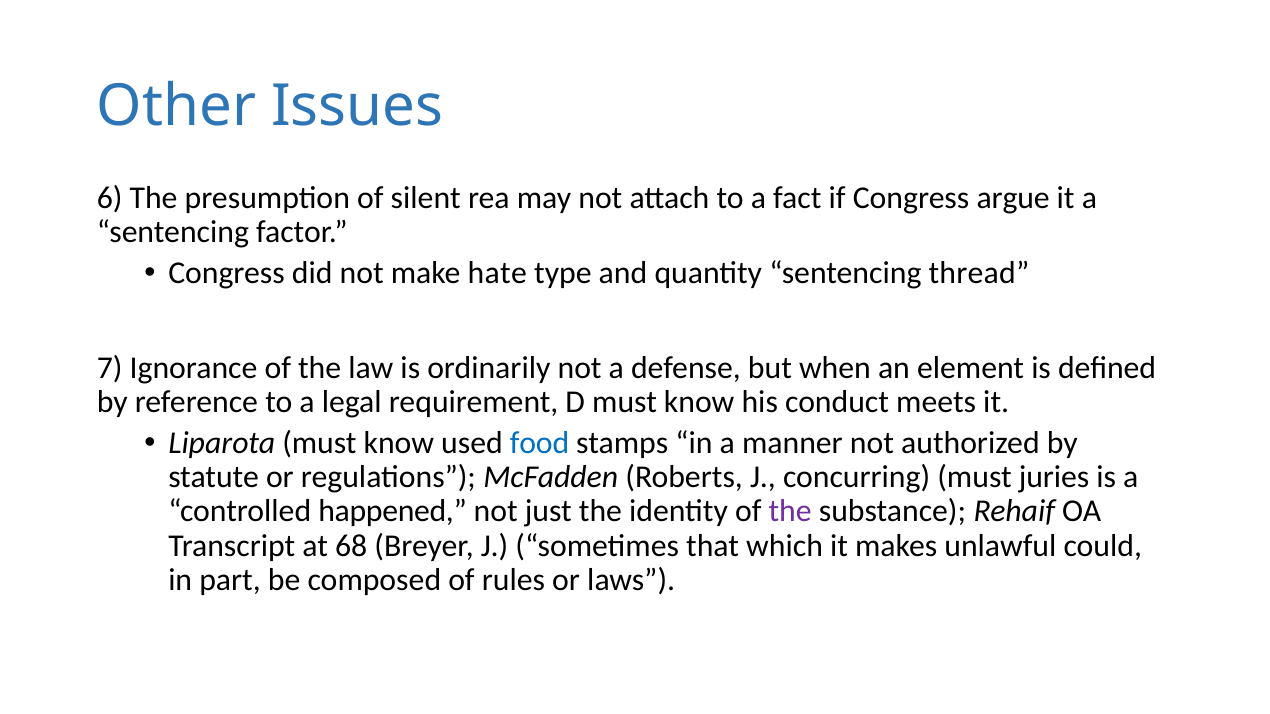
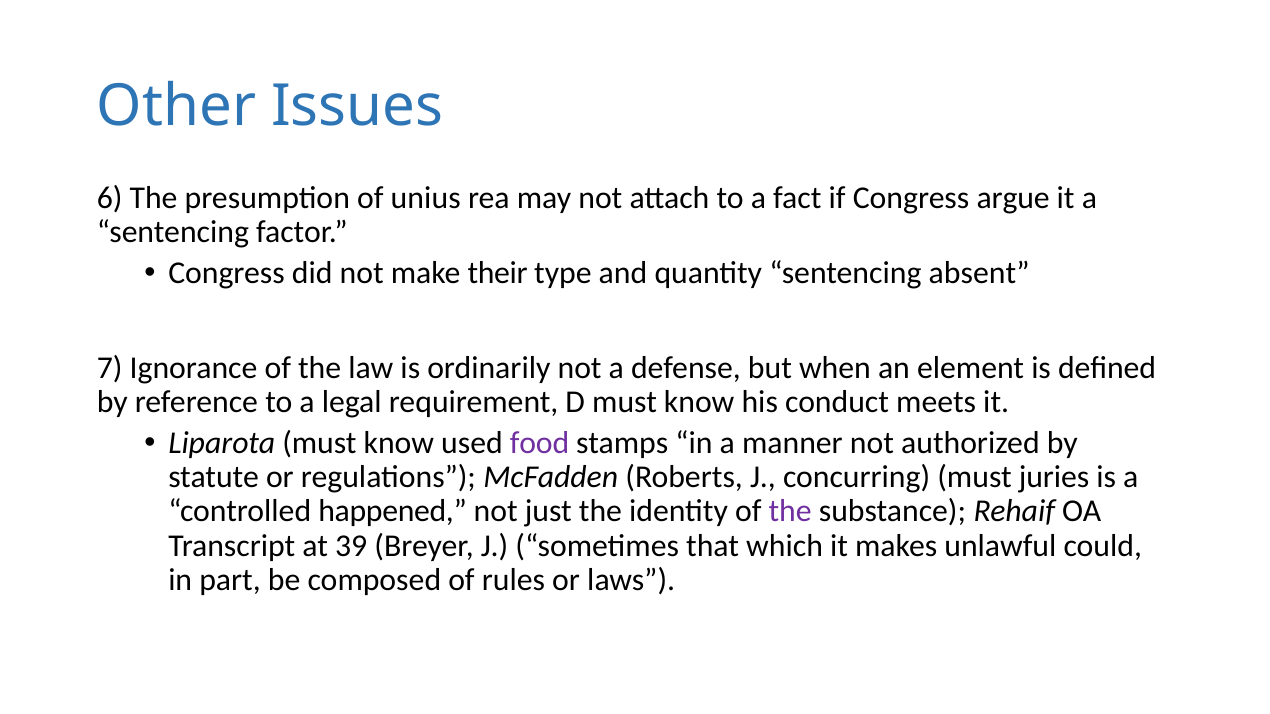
silent: silent -> unius (426, 198)
hate: hate -> their (498, 273)
thread: thread -> absent (979, 273)
food colour: blue -> purple (540, 443)
68: 68 -> 39 (351, 546)
